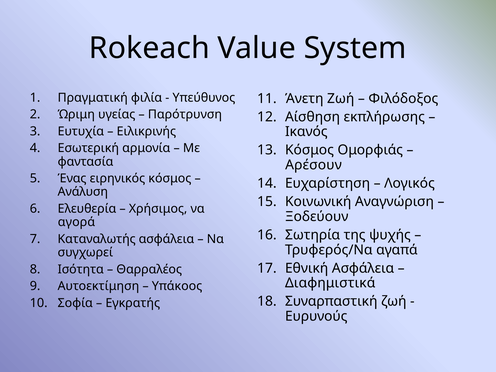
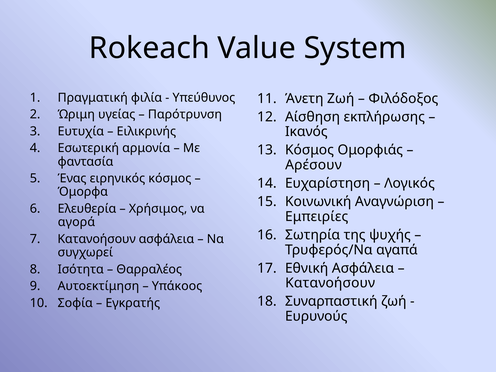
Ανάλυση: Ανάλυση -> Όμορφα (83, 192)
Ξοδεύουν: Ξοδεύουν -> Εμπειρίες (317, 217)
Καταναλωτής: Καταναλωτής -> Κατανοήσουν (97, 239)
Διαφημιστικά: Διαφημιστικά -> Κατανοήσουν (330, 283)
